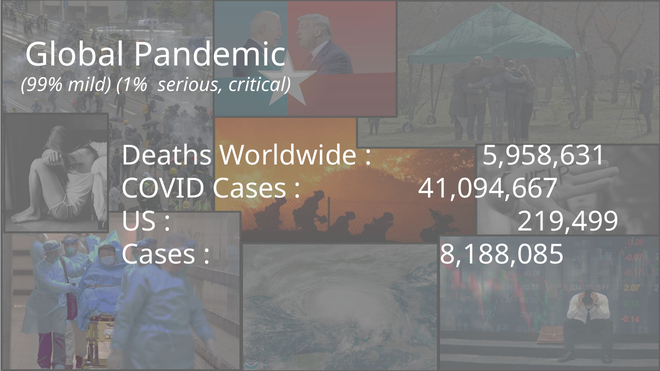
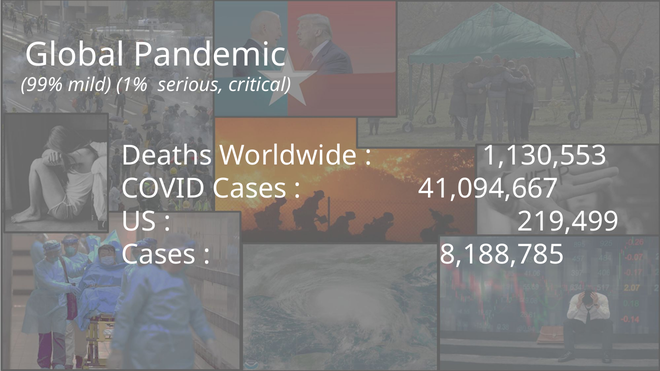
5,958,631: 5,958,631 -> 1,130,553 (544, 156)
8,188,085: 8,188,085 -> 8,188,785 (502, 255)
